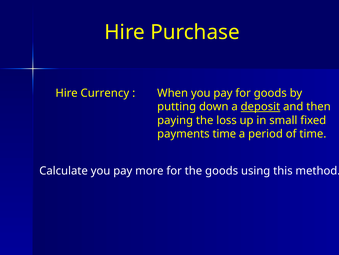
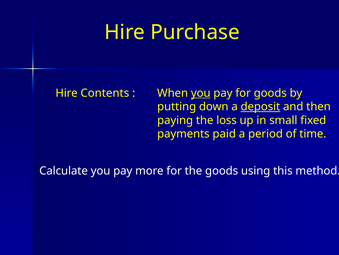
Currency: Currency -> Contents (105, 93)
you underline: none -> present (201, 93)
payments time: time -> paid (224, 134)
